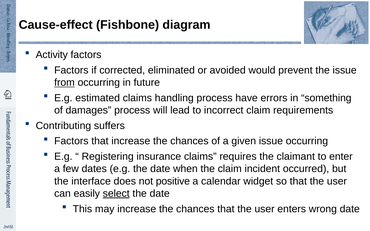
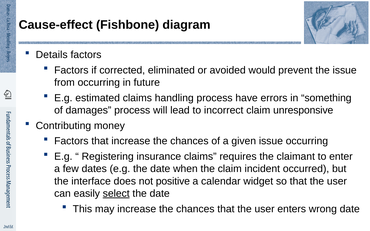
Activity: Activity -> Details (52, 55)
from underline: present -> none (64, 83)
requirements: requirements -> unresponsive (303, 110)
suffers: suffers -> money (109, 126)
